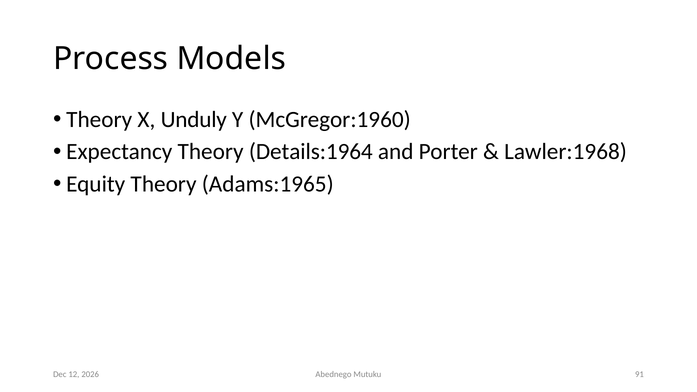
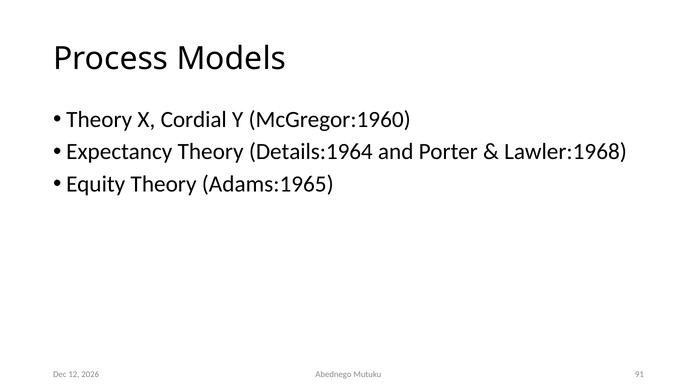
Unduly: Unduly -> Cordial (194, 119)
